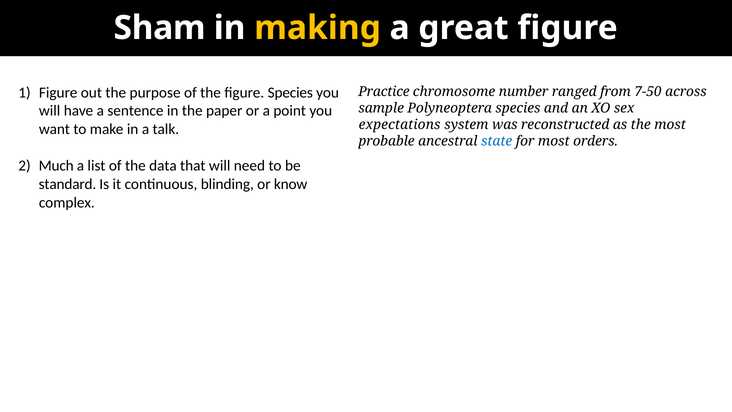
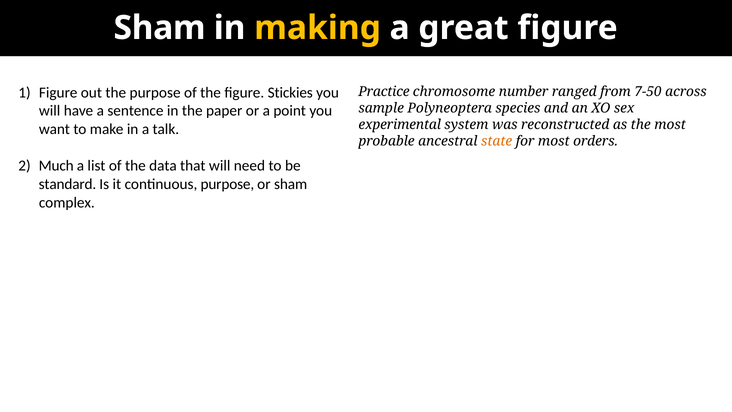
figure Species: Species -> Stickies (290, 93)
expectations: expectations -> experimental (400, 124)
state colour: blue -> orange (497, 141)
continuous blinding: blinding -> purpose (227, 184)
or know: know -> sham (291, 184)
